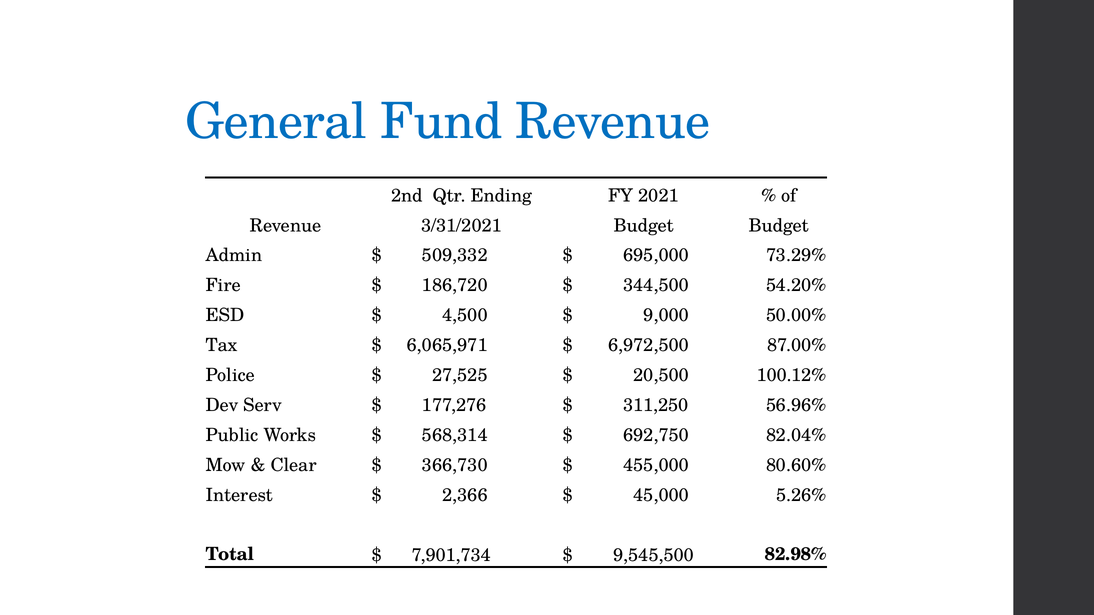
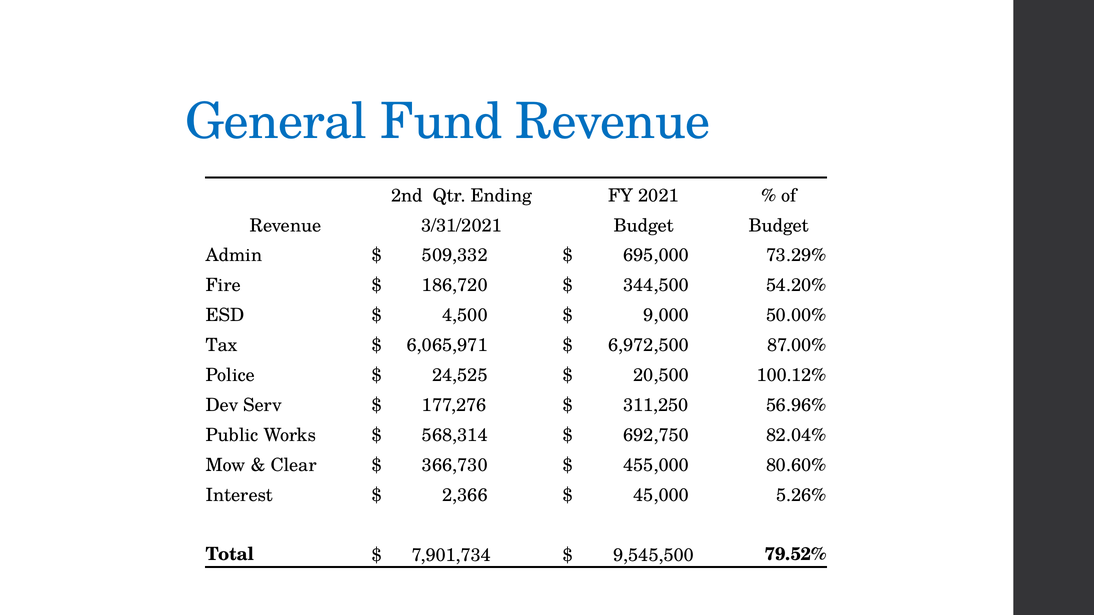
27,525: 27,525 -> 24,525 (460, 376)
82.98%: 82.98% -> 79.52% (796, 555)
